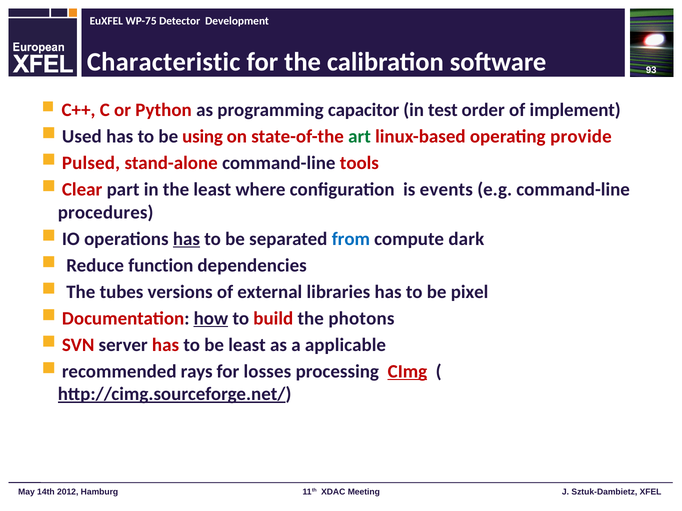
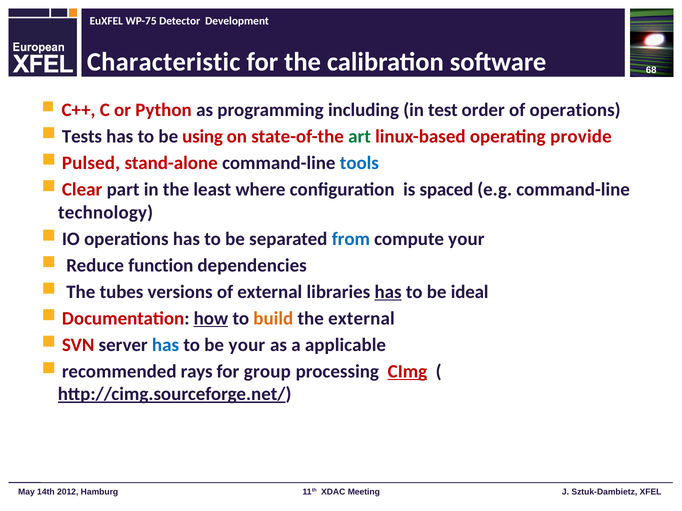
93: 93 -> 68 (651, 70)
capacitor: capacitor -> including (364, 110)
of implement: implement -> operations (575, 110)
Used: Used -> Tests (82, 137)
tools colour: red -> blue (359, 163)
events: events -> spaced (446, 190)
procedures: procedures -> technology (106, 213)
has underline: present -> none (186, 239)
compute dark: dark -> your (466, 239)
has underline: none -> present (388, 292)
pixel: pixel -> ideal (470, 292)
build colour: red -> orange (273, 319)
the photons: photons -> external (361, 319)
has colour: red -> blue (166, 345)
be least: least -> your (247, 345)
losses: losses -> group (267, 372)
